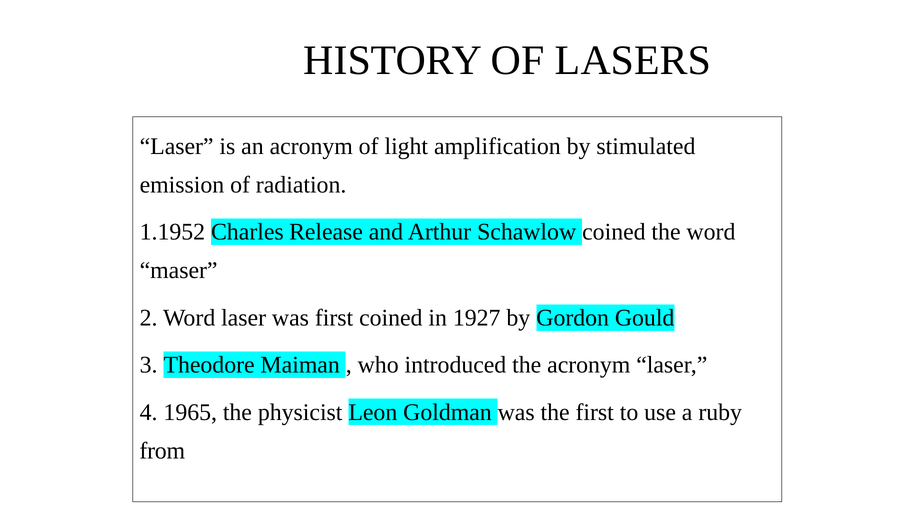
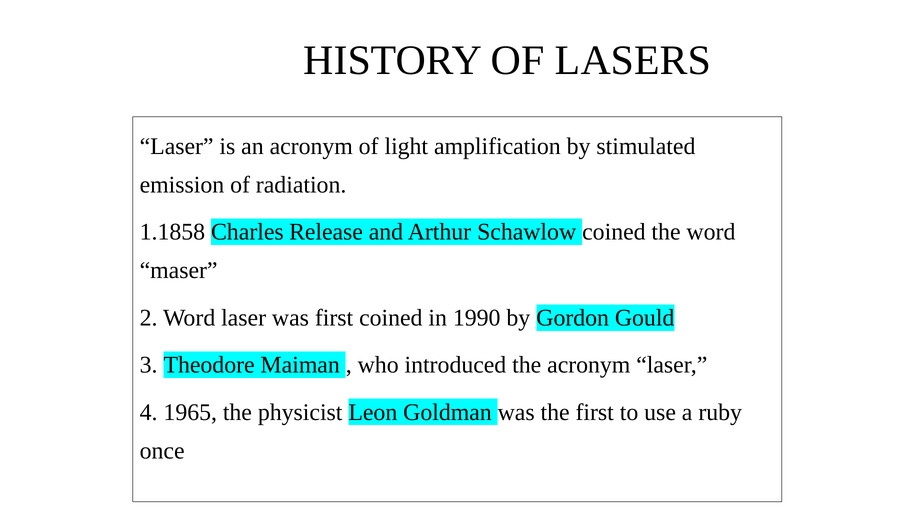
1.1952: 1.1952 -> 1.1858 (172, 232)
1927: 1927 -> 1990 (477, 318)
from: from -> once (162, 450)
